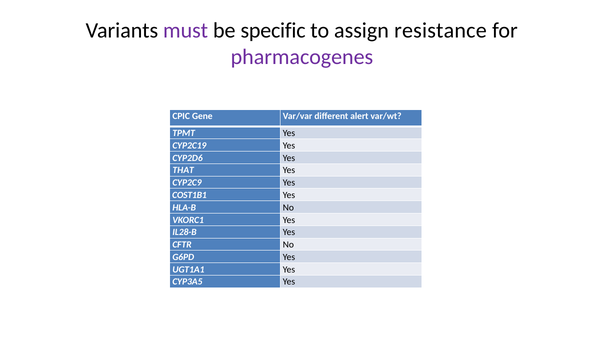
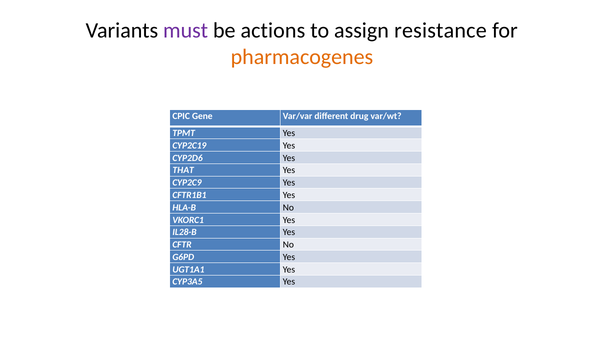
specific: specific -> actions (273, 31)
pharmacogenes colour: purple -> orange (302, 57)
alert: alert -> drug (359, 116)
COST1B1: COST1B1 -> CFTR1B1 (189, 195)
